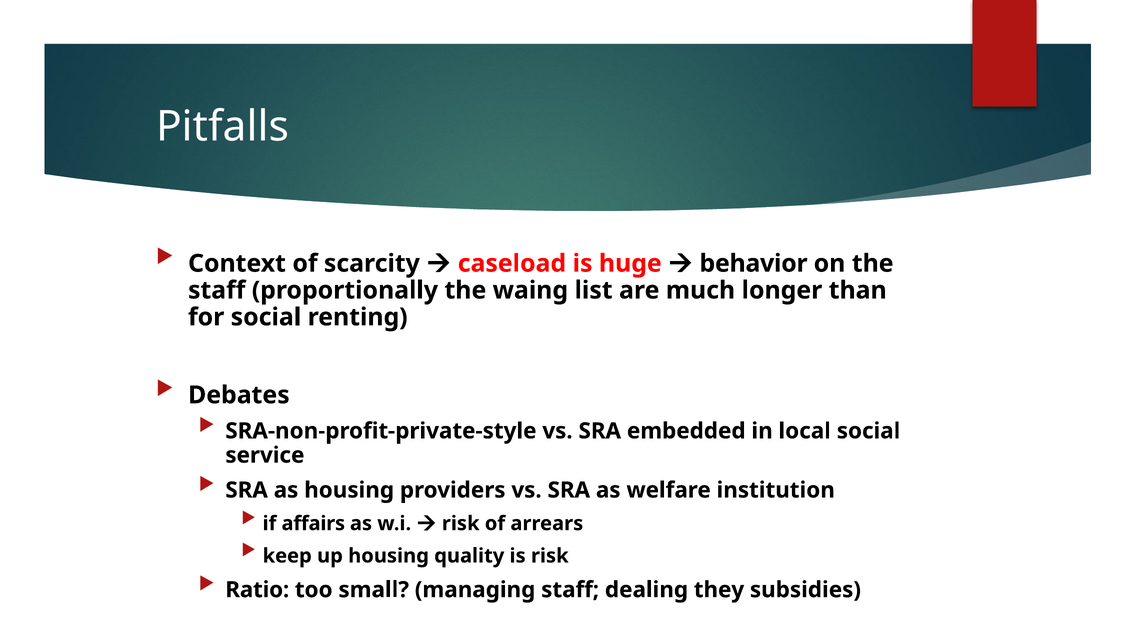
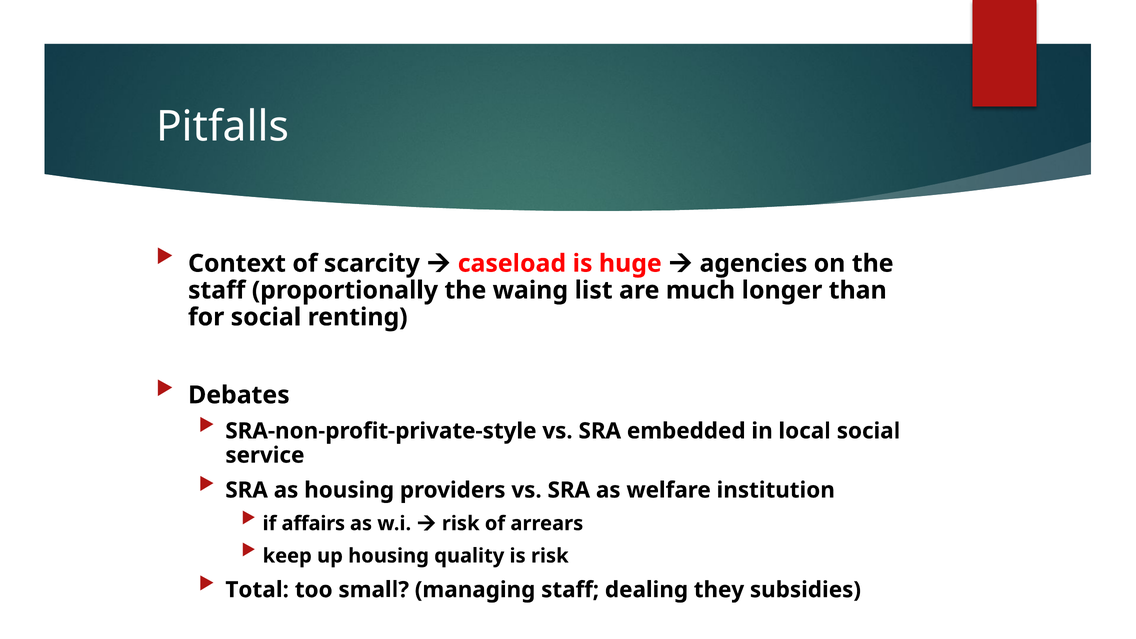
behavior: behavior -> agencies (754, 263)
Ratio: Ratio -> Total (257, 590)
